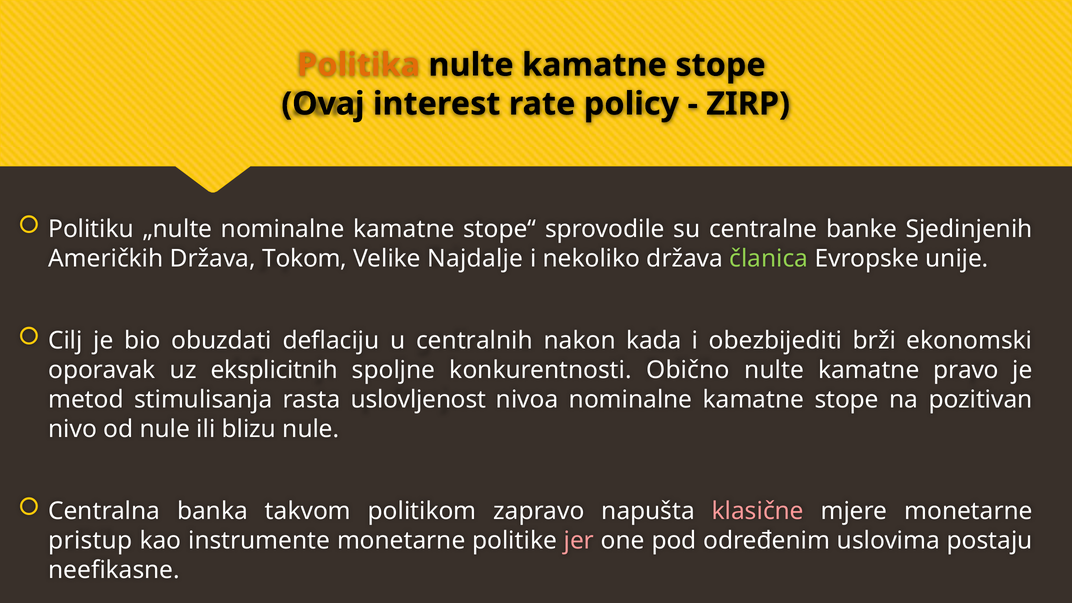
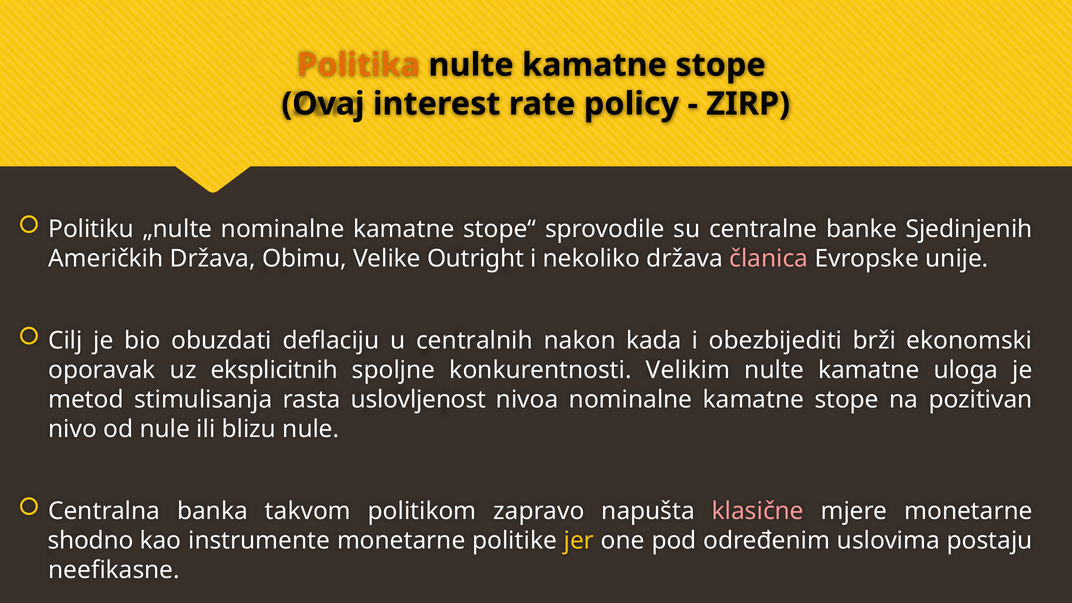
Tokom: Tokom -> Obimu (305, 259)
Najdalje: Najdalje -> Outright (476, 259)
članica colour: light green -> pink (769, 259)
Obično: Obično -> Velikim (688, 370)
pravo: pravo -> uloga (966, 370)
pristup: pristup -> shodno (91, 541)
jer colour: pink -> yellow (579, 541)
